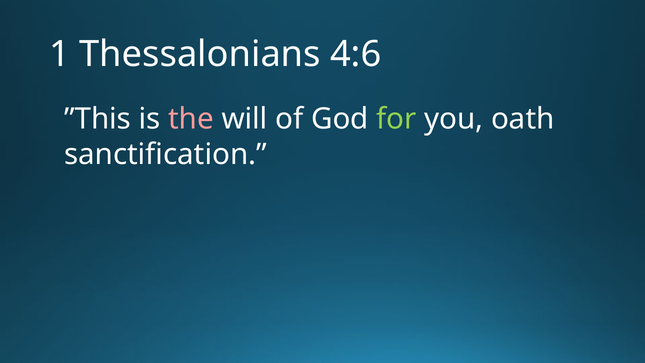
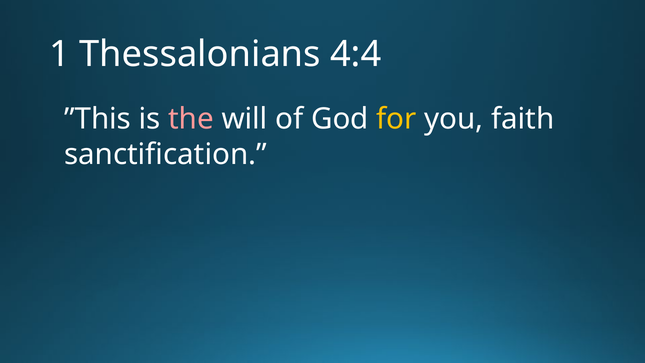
4:6: 4:6 -> 4:4 (356, 54)
for colour: light green -> yellow (396, 119)
oath: oath -> faith (523, 119)
